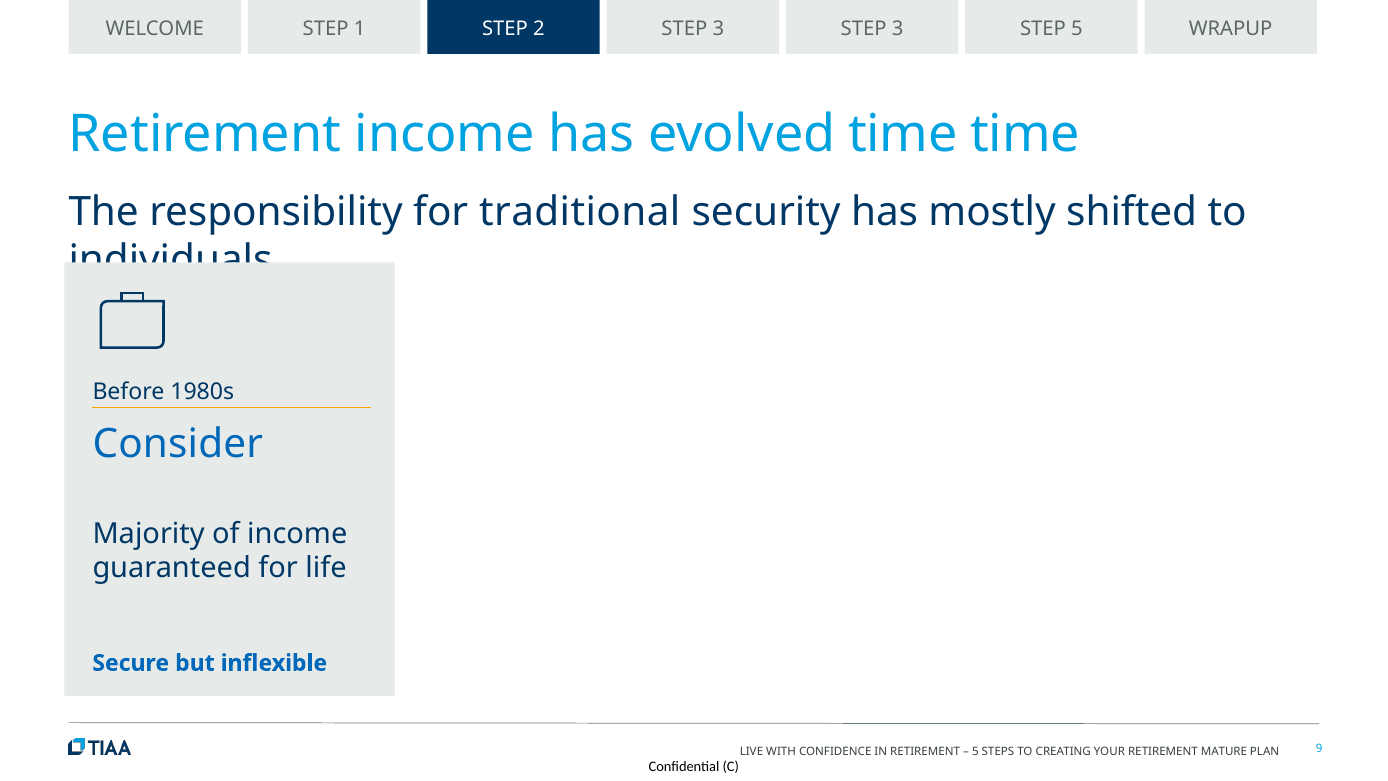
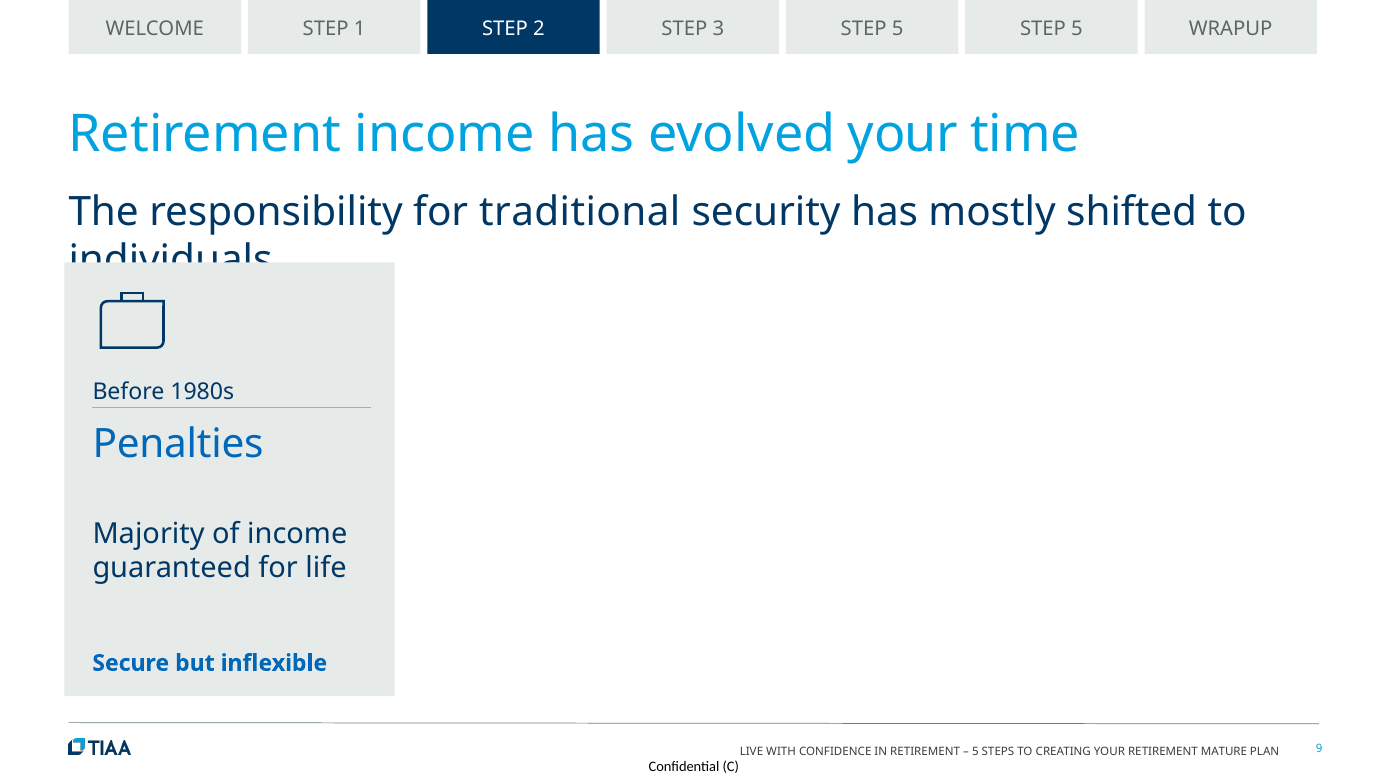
3 STEP 3: 3 -> 5 (898, 28)
evolved time: time -> your (903, 134)
Consider: Consider -> Penalties (178, 444)
